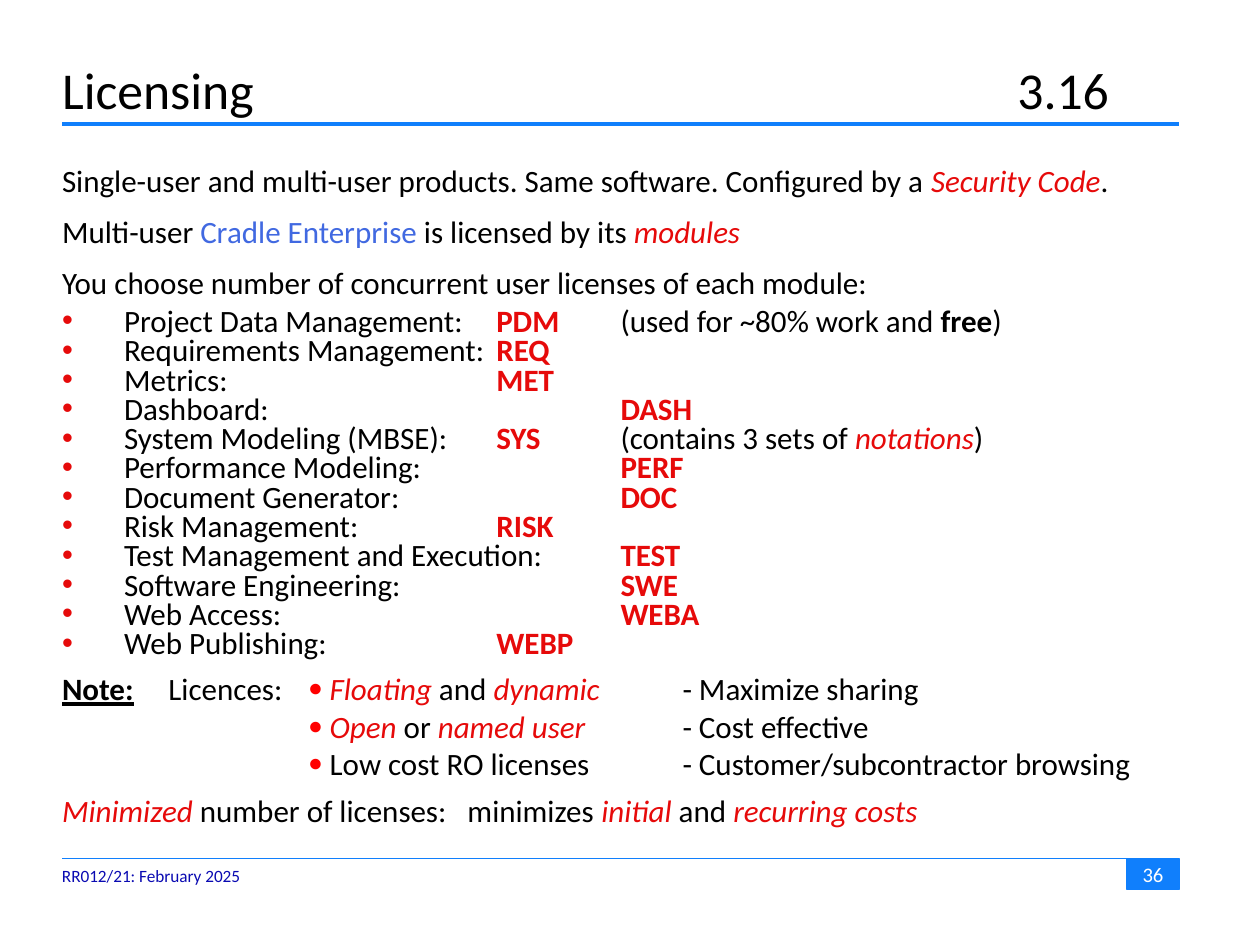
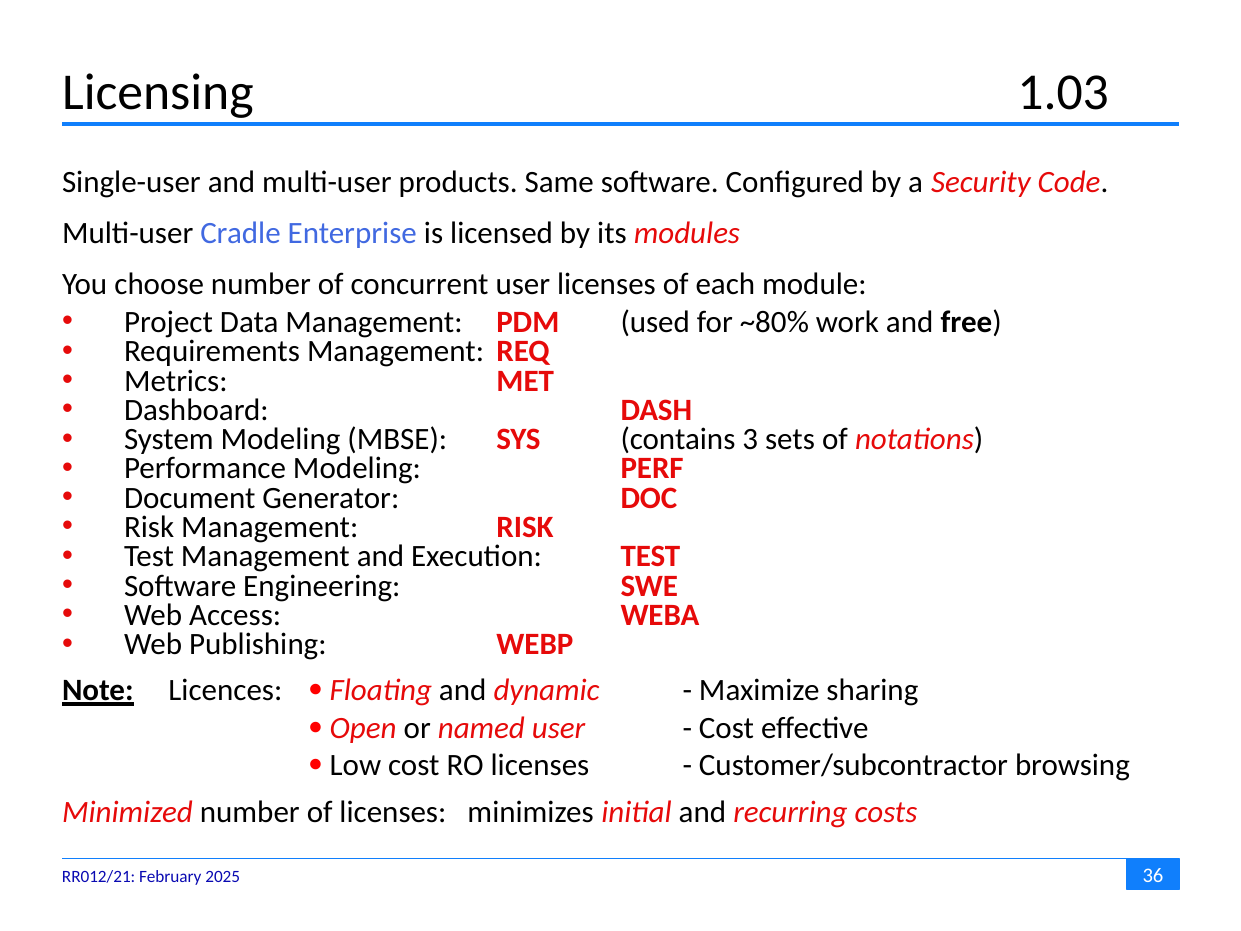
3.16: 3.16 -> 1.03 (1063, 92)
